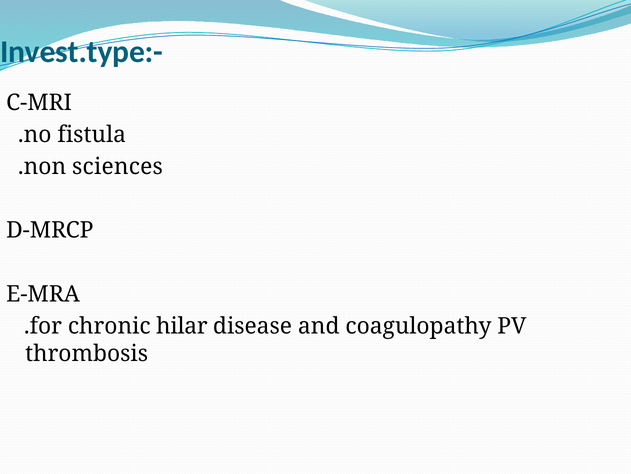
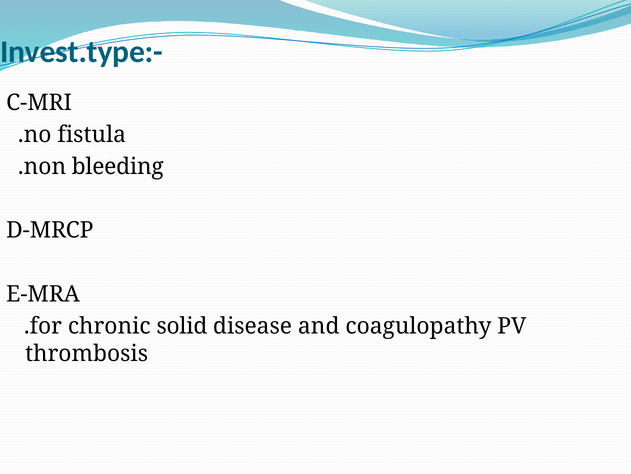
sciences: sciences -> bleeding (118, 166)
hilar: hilar -> solid (182, 326)
